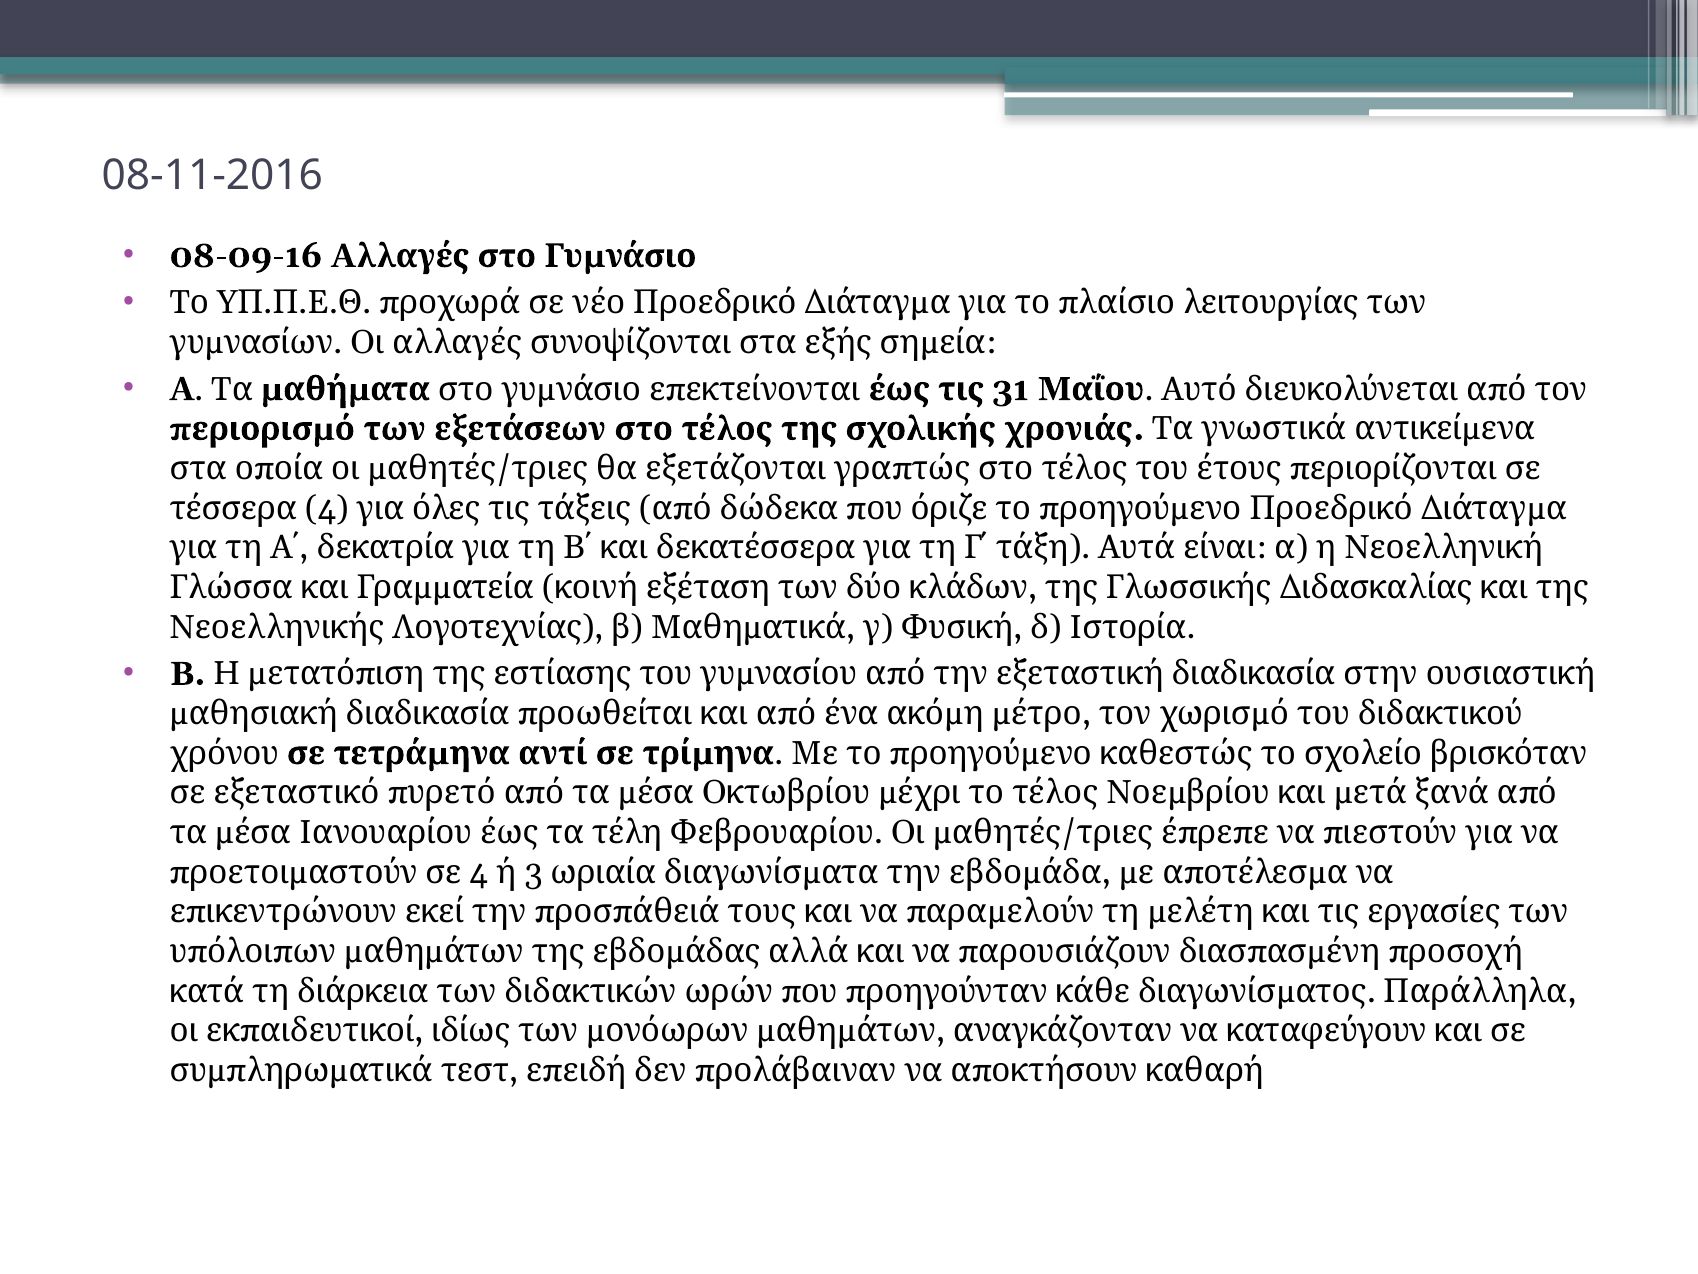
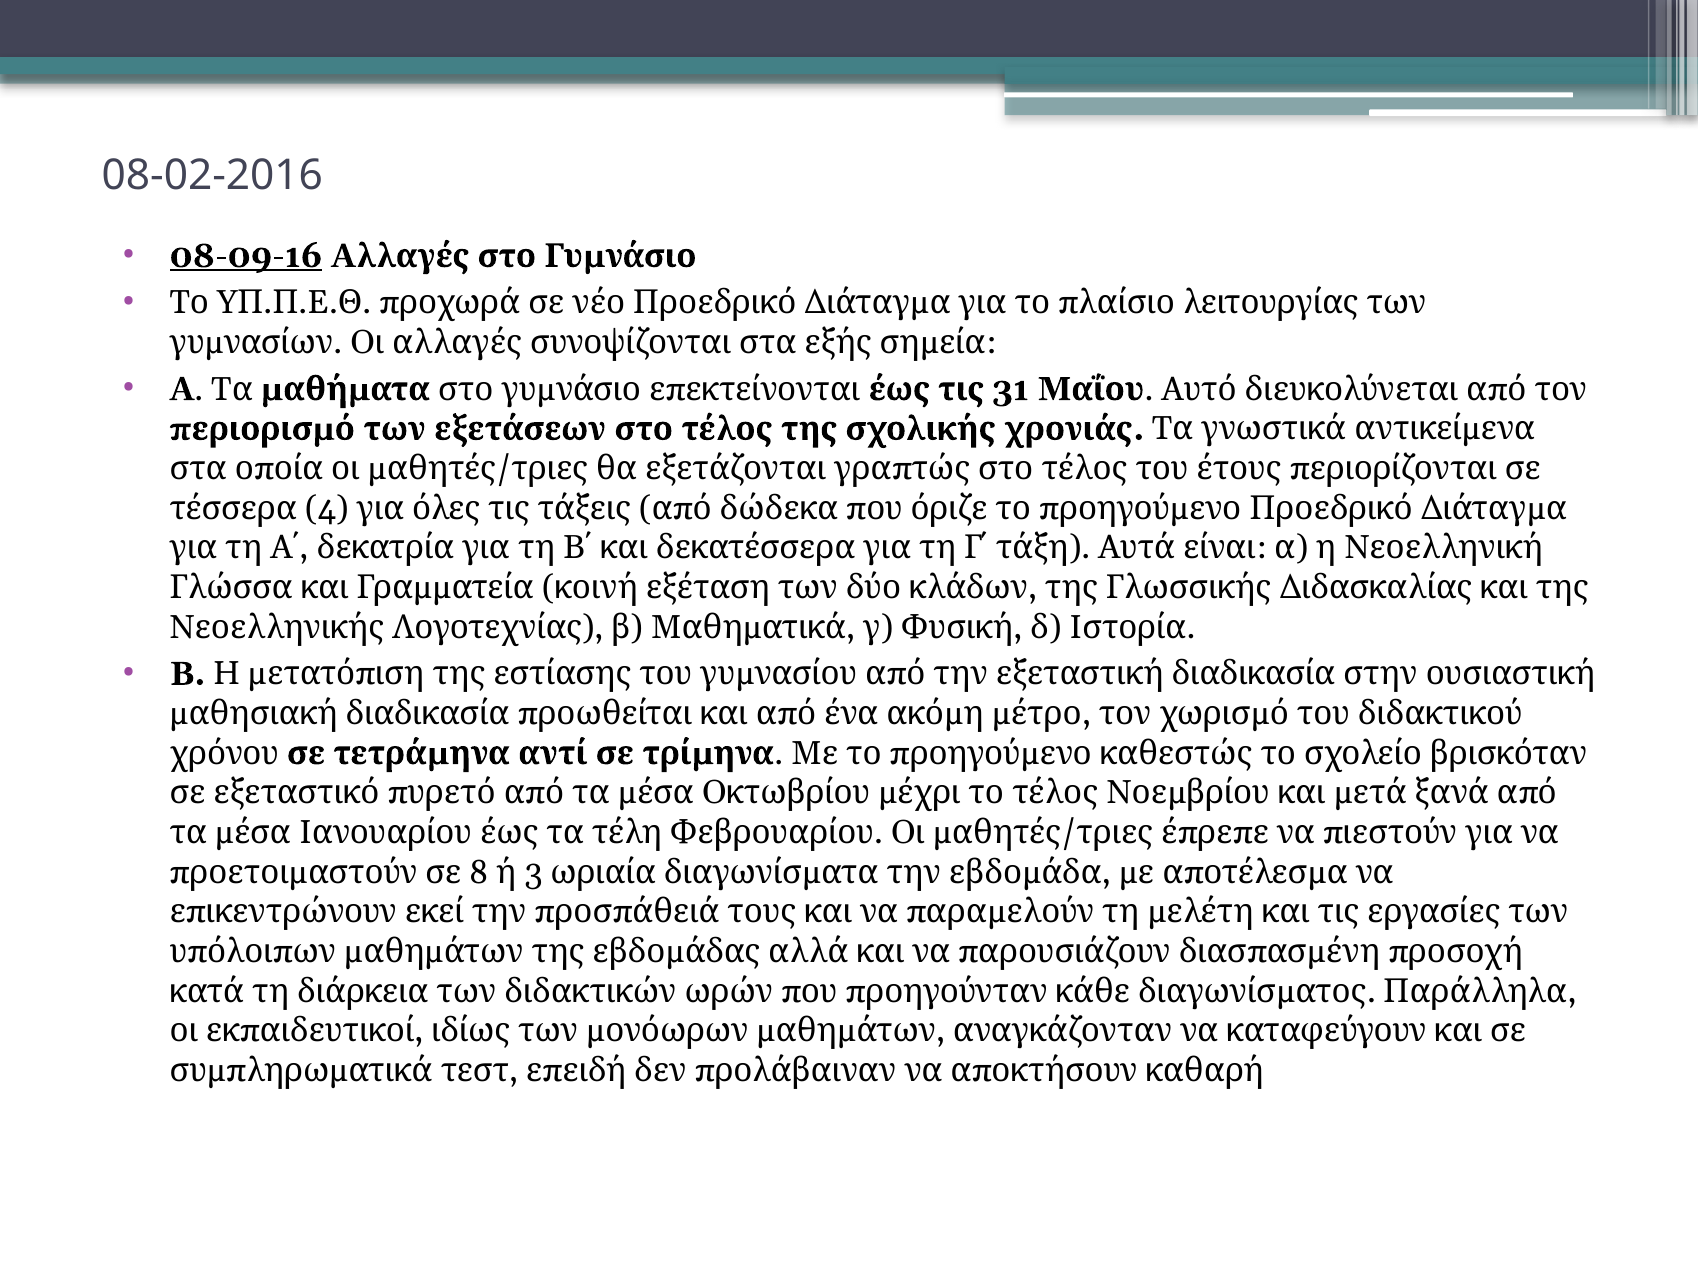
08-11-2016: 08-11-2016 -> 08-02-2016 (212, 175)
08-09-16 underline: none -> present (246, 256)
4: 4 -> 8 (479, 872)
